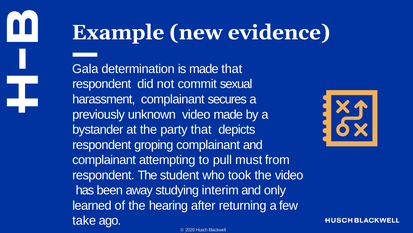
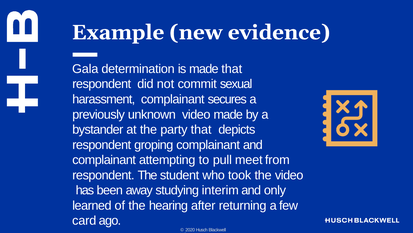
must: must -> meet (249, 160)
take: take -> card (84, 220)
